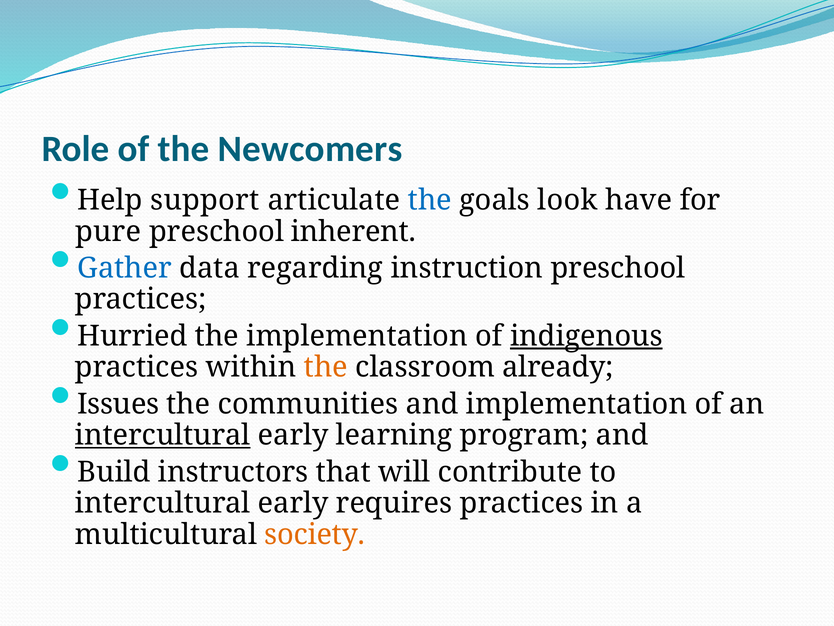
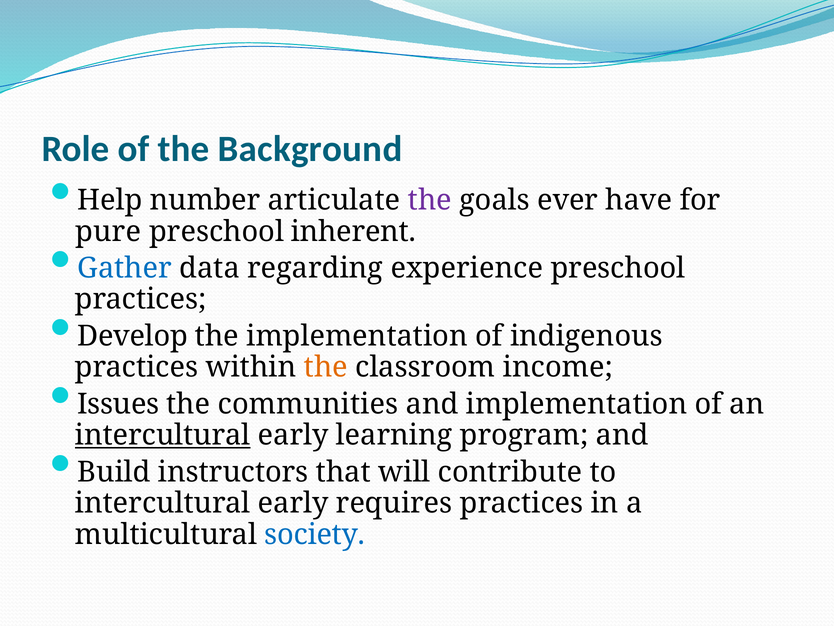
Newcomers: Newcomers -> Background (310, 149)
support: support -> number (205, 200)
the colour: blue -> purple (430, 200)
look: look -> ever (568, 200)
instruction: instruction -> experience (467, 268)
Hurried: Hurried -> Develop (133, 336)
indigenous underline: present -> none (586, 336)
already: already -> income (558, 367)
society colour: orange -> blue (315, 534)
